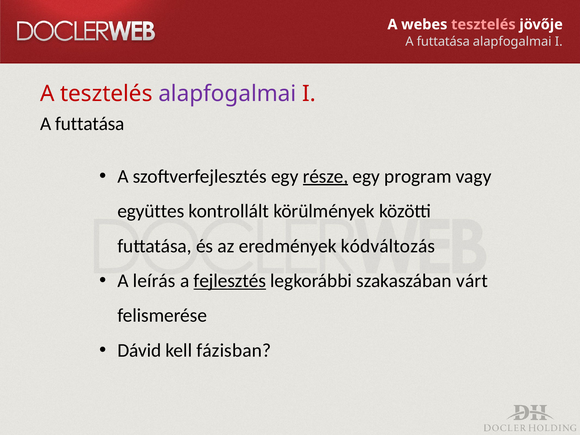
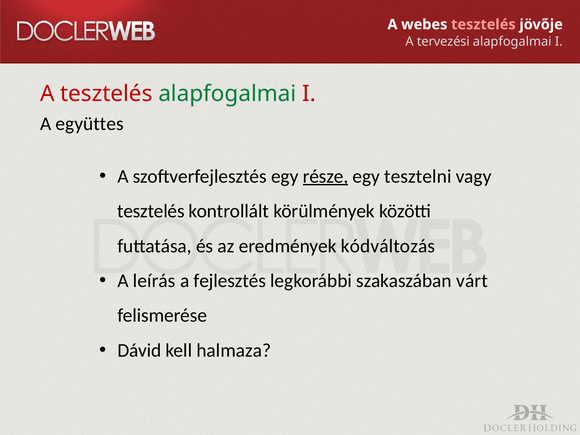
futtatása: futtatása -> tervezési (443, 42)
alapfogalmai colour: purple -> green (227, 94)
futtatása: futtatása -> együttes (90, 124)
program: program -> tesztelni (418, 176)
együttes: együttes -> tesztelés (151, 211)
fejlesztés underline: present -> none (230, 281)
fázisban: fázisban -> halmaza (234, 350)
